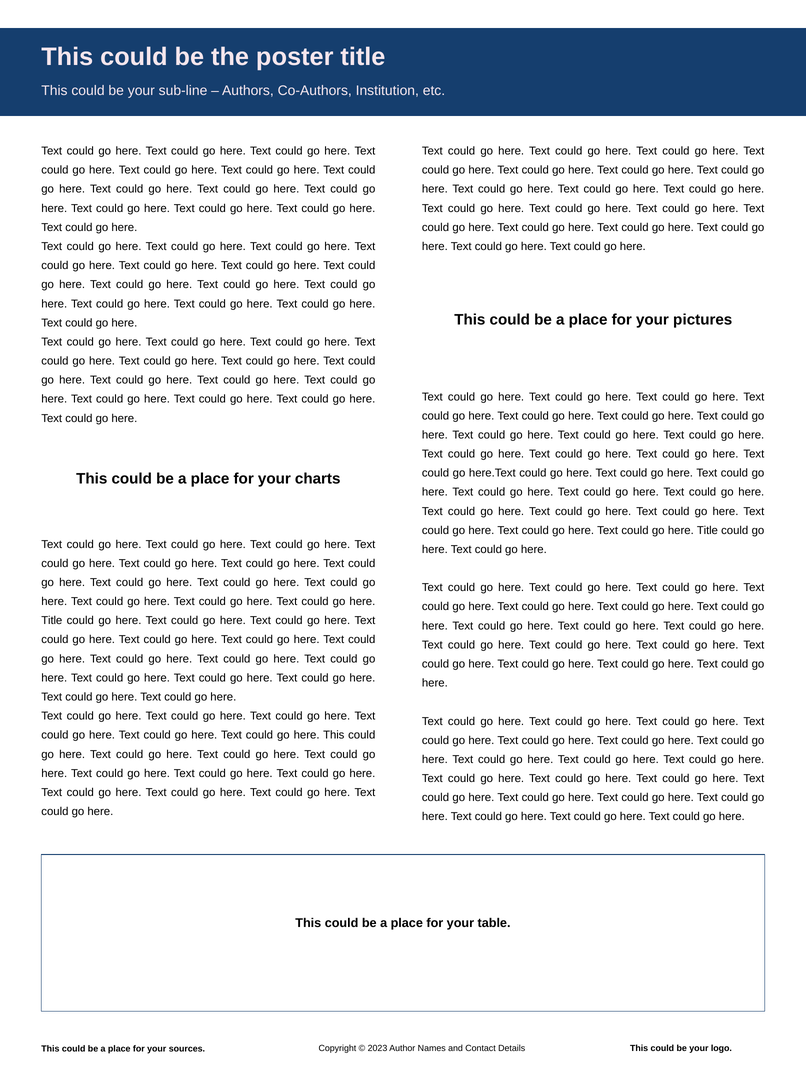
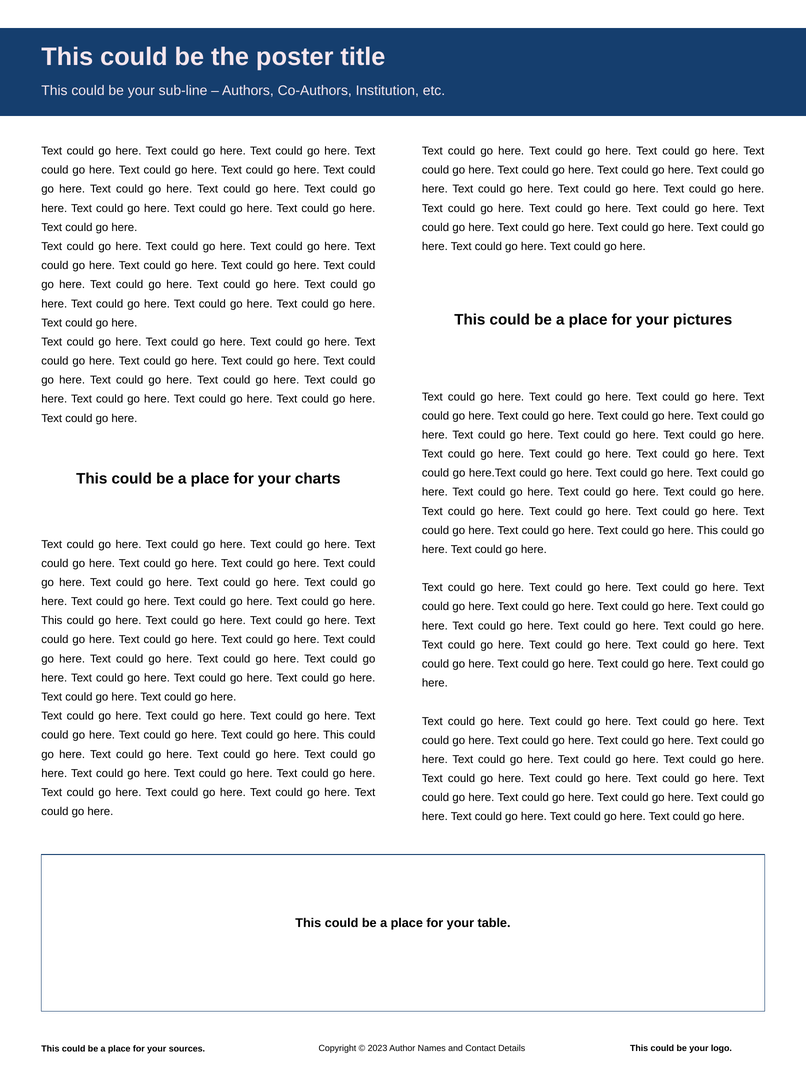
Title: Title -> This (707, 531)
Title: Title -> This (52, 621)
